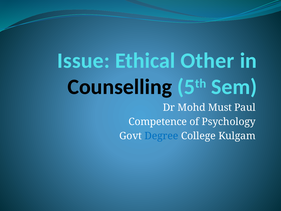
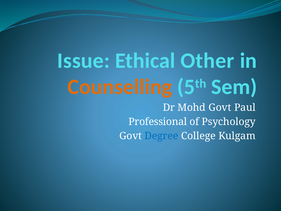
Counselling colour: black -> orange (120, 87)
Mohd Must: Must -> Govt (220, 107)
Competence: Competence -> Professional (158, 122)
